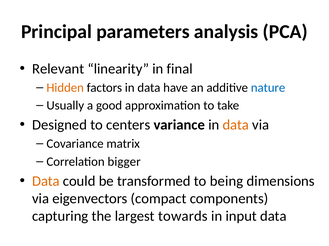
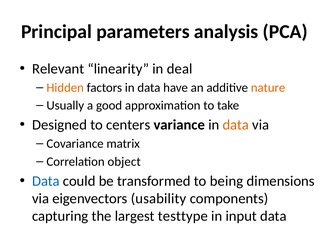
final: final -> deal (180, 69)
nature colour: blue -> orange (268, 88)
bigger: bigger -> object (124, 162)
Data colour: orange -> blue (46, 182)
compact: compact -> usability (159, 199)
towards: towards -> testtype (183, 217)
